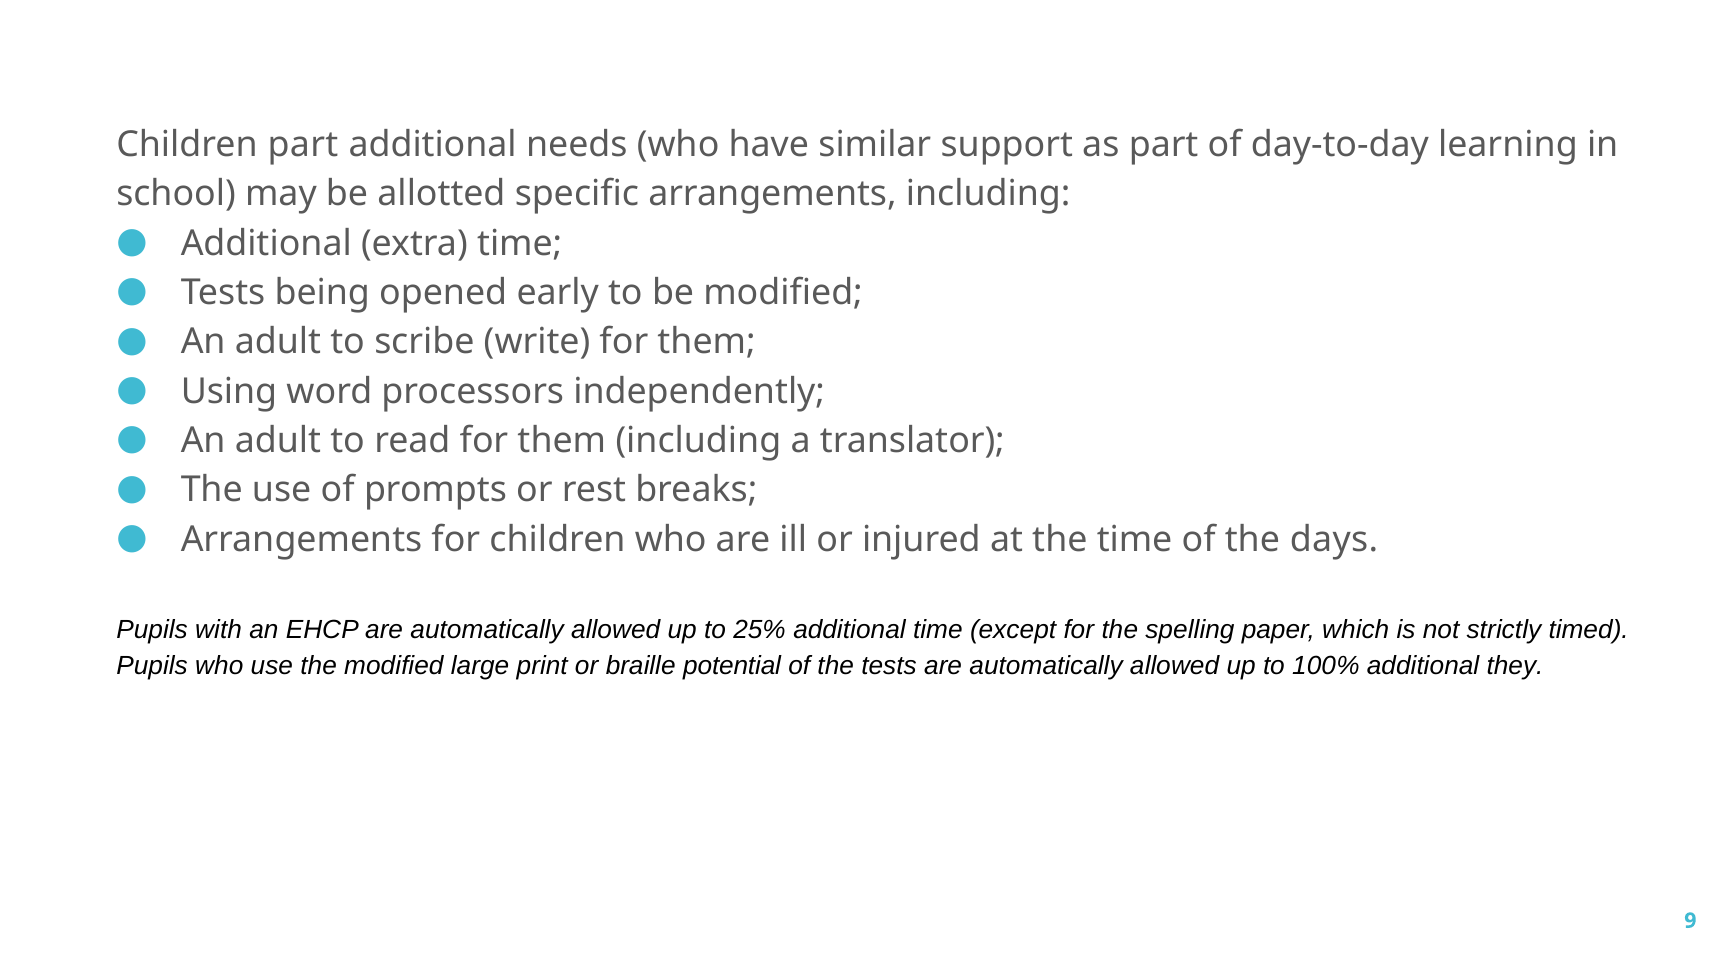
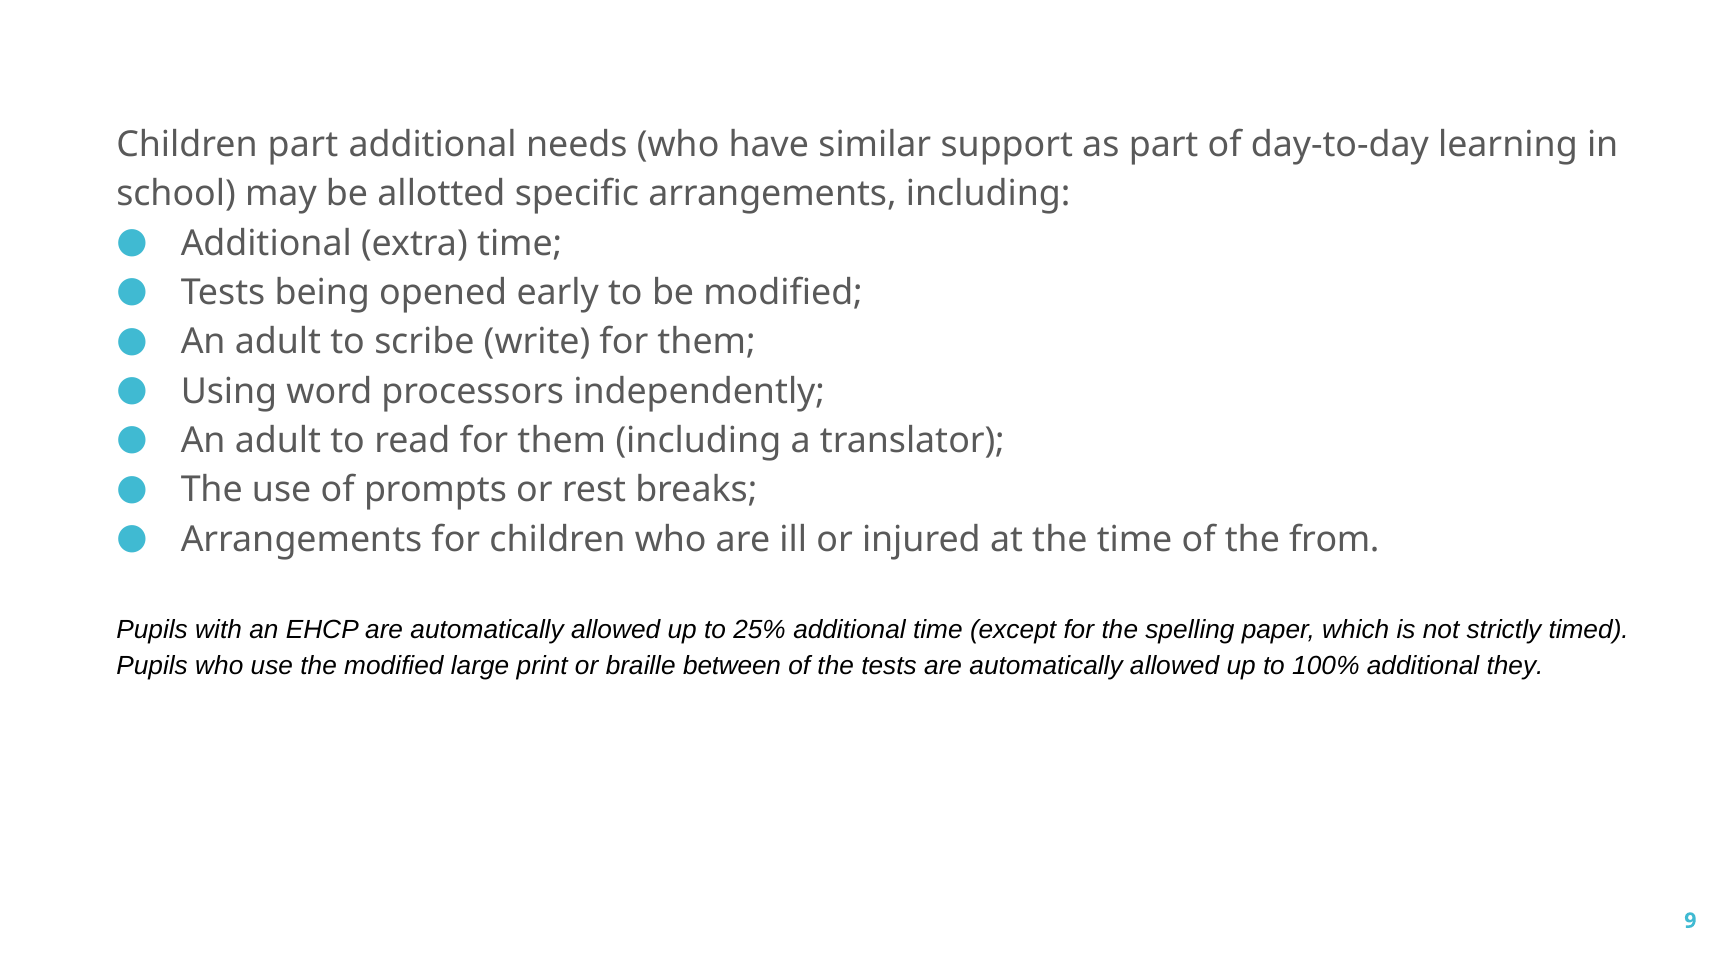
days: days -> from (1334, 539)
potential: potential -> between (732, 666)
